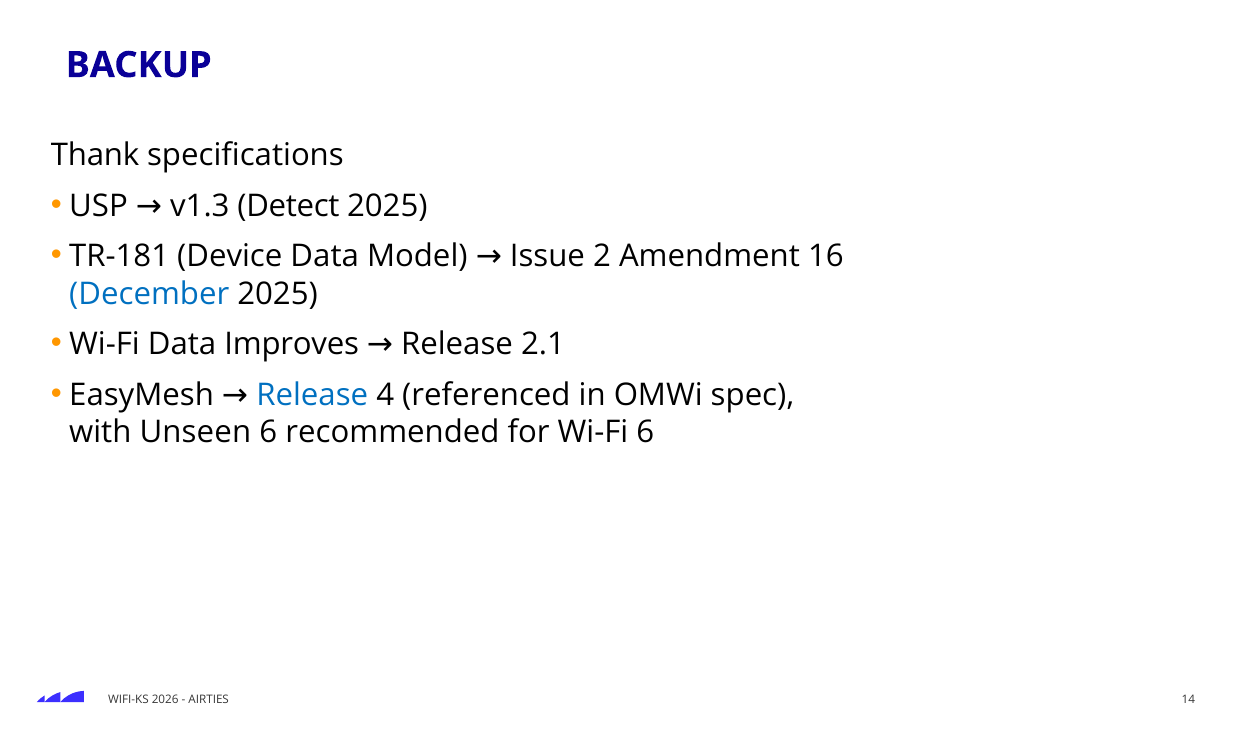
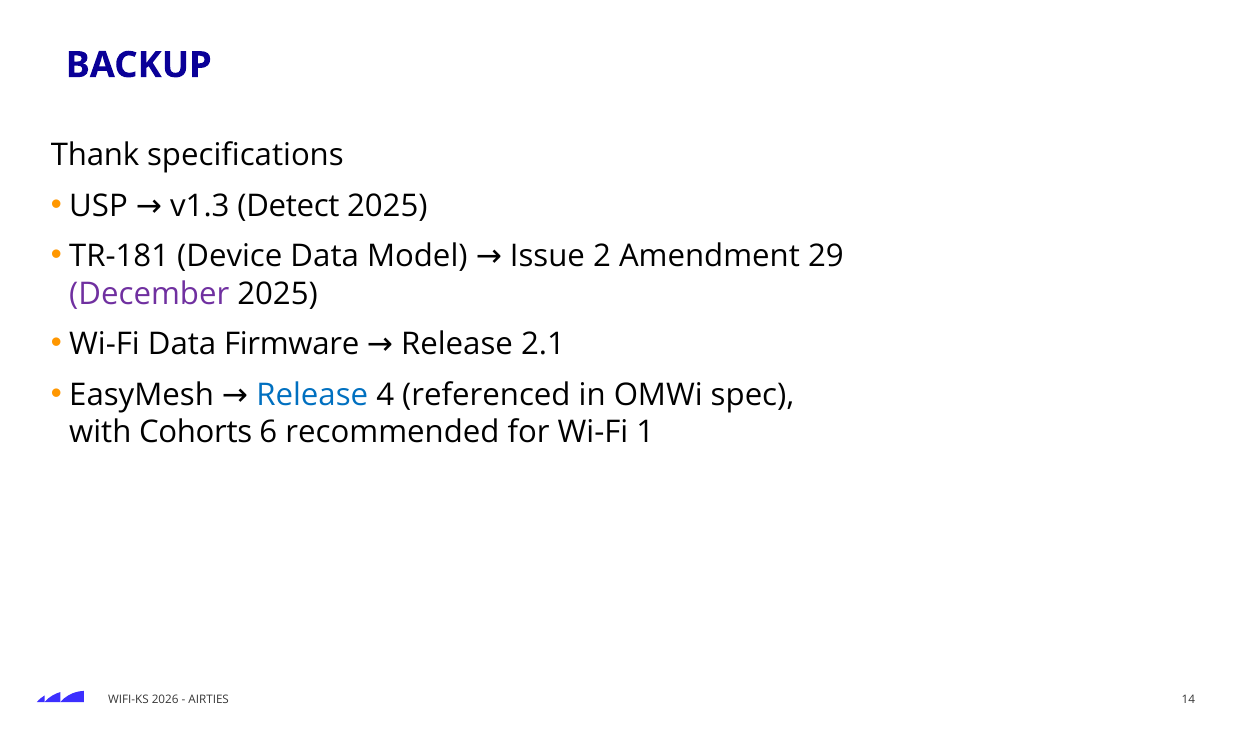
16: 16 -> 29 (826, 256)
December colour: blue -> purple (149, 294)
Improves: Improves -> Firmware (292, 344)
Unseen: Unseen -> Cohorts (196, 432)
Wi-Fi 6: 6 -> 1 (645, 432)
